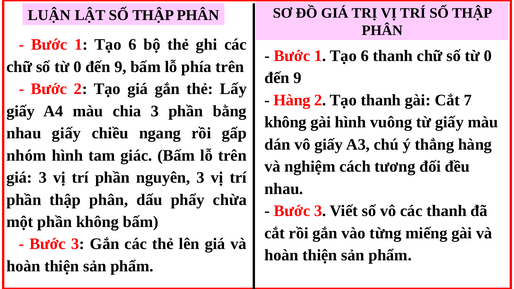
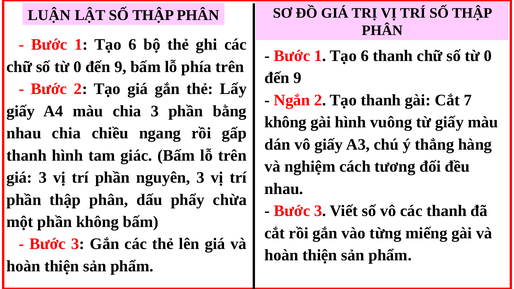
Hàng: Hàng -> Ngắn (292, 100)
nhau giấy: giấy -> chia (66, 133)
nhóm: nhóm -> thanh (27, 156)
